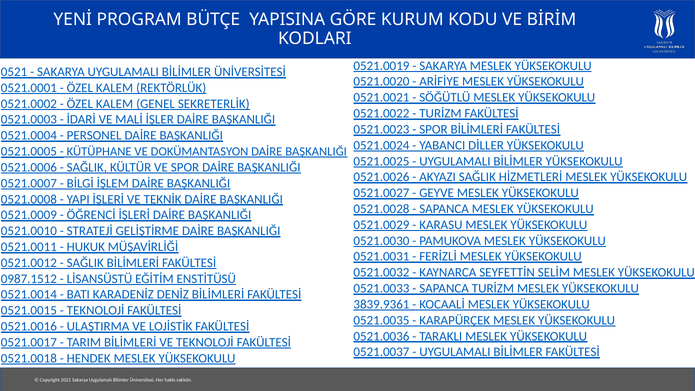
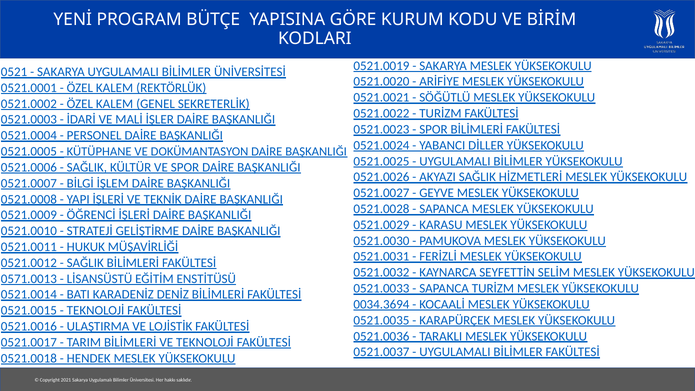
0987.1512: 0987.1512 -> 0571.0013 (29, 279)
3839.9361: 3839.9361 -> 0034.3694 (381, 304)
